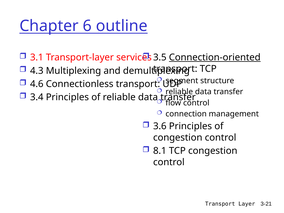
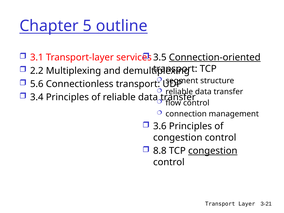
6: 6 -> 5 (87, 26)
4.3: 4.3 -> 2.2 (37, 71)
4.6: 4.6 -> 5.6 (37, 84)
8.1: 8.1 -> 8.8 (160, 151)
congestion underline: none -> present (213, 151)
